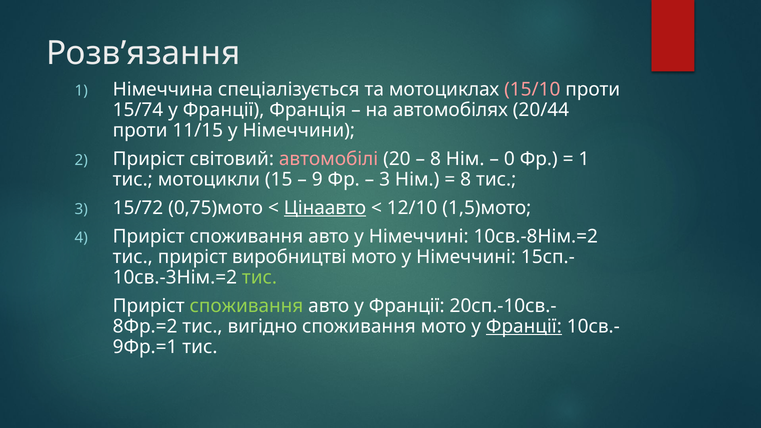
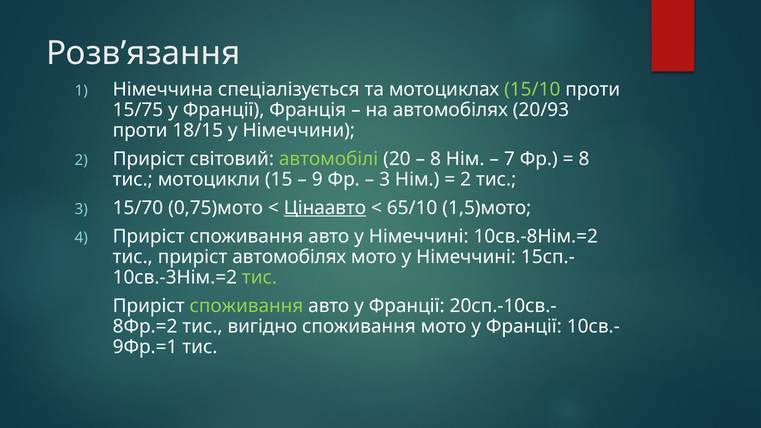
15/10 colour: pink -> light green (532, 89)
15/74: 15/74 -> 15/75 (138, 110)
20/44: 20/44 -> 20/93 (541, 110)
11/15: 11/15 -> 18/15 (198, 130)
автомобілі colour: pink -> light green (329, 159)
0: 0 -> 7 (509, 159)
1: 1 -> 8 (584, 159)
8: 8 -> 2 (466, 179)
15/72: 15/72 -> 15/70 (138, 208)
12/10: 12/10 -> 65/10 (412, 208)
приріст виробництві: виробництві -> автомобілях (289, 257)
Франції underline: present -> none (524, 326)
